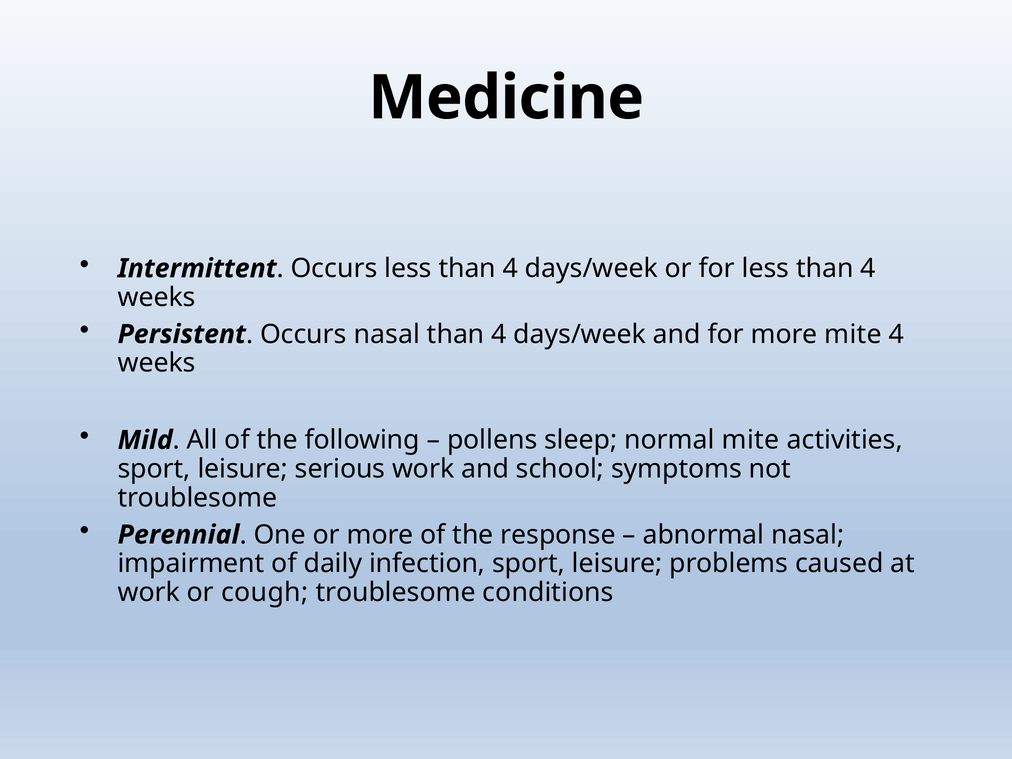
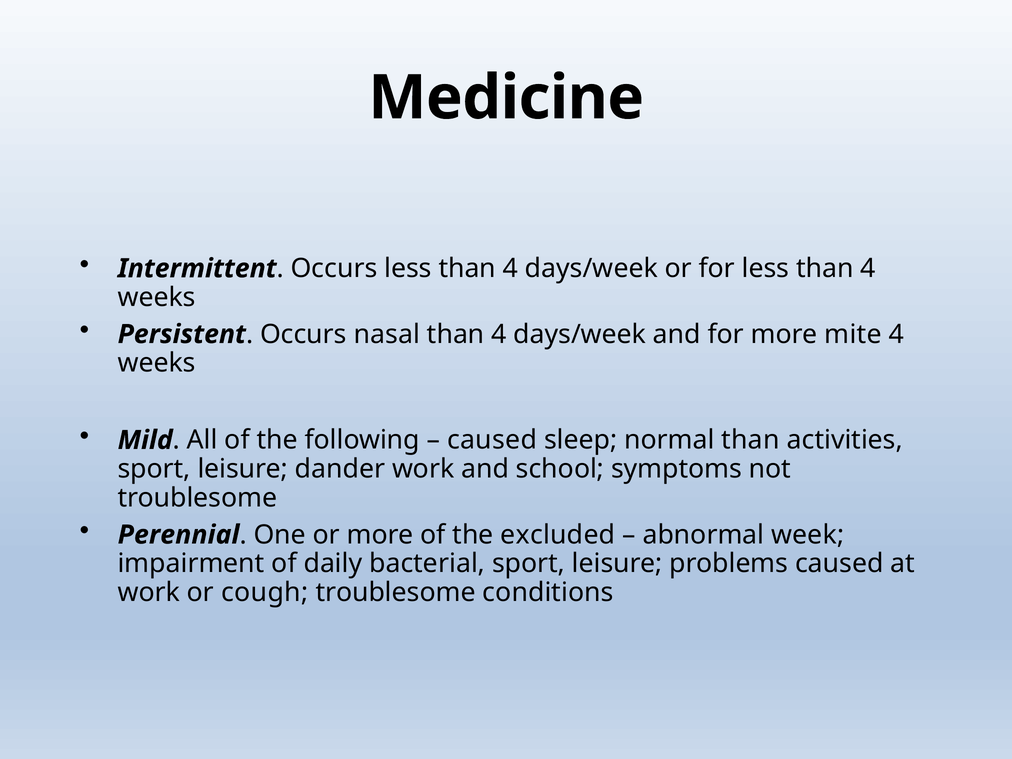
pollens: pollens -> caused (492, 440)
normal mite: mite -> than (751, 440)
serious: serious -> dander (340, 469)
response: response -> excluded (558, 535)
abnormal nasal: nasal -> week (808, 535)
infection: infection -> bacterial (427, 564)
